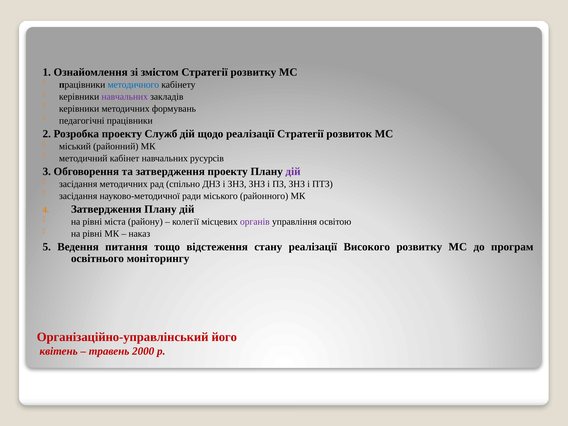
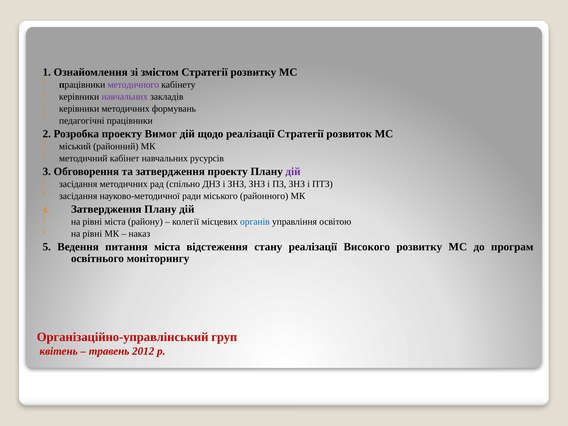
методичного colour: blue -> purple (133, 85)
Служб: Служб -> Вимог (161, 134)
органів colour: purple -> blue (255, 222)
питання тощо: тощо -> міста (167, 247)
його: його -> груп (224, 337)
2000: 2000 -> 2012 (143, 351)
